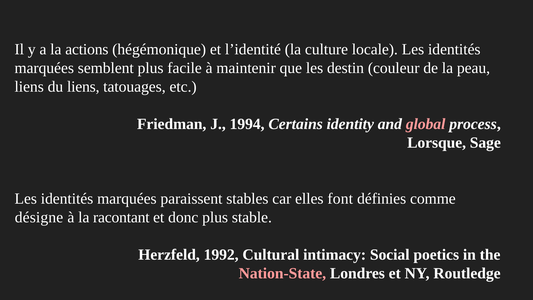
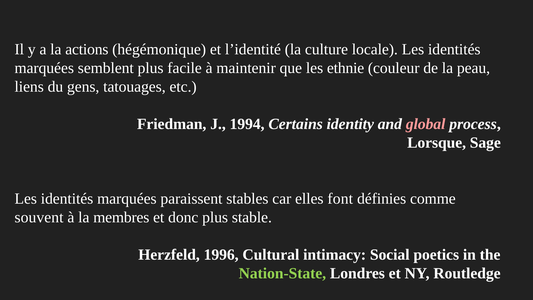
destin: destin -> ethnie (346, 68)
du liens: liens -> gens (83, 87)
désigne: désigne -> souvent (39, 217)
racontant: racontant -> membres (121, 217)
1992: 1992 -> 1996 (221, 255)
Nation-State colour: pink -> light green (282, 273)
